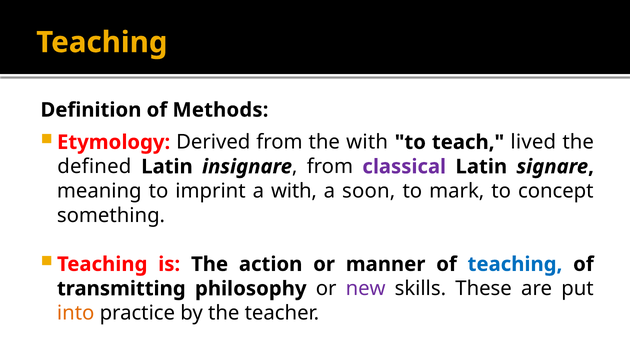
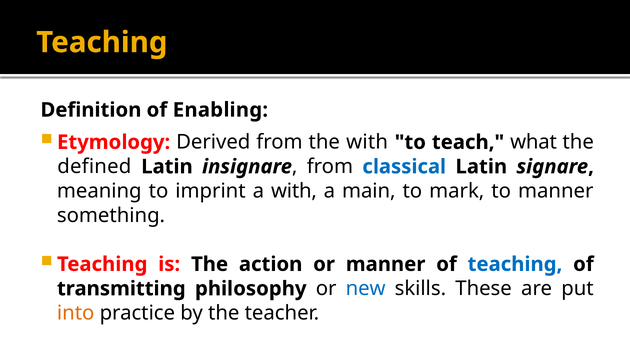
Methods: Methods -> Enabling (220, 110)
lived: lived -> what (534, 142)
classical colour: purple -> blue (404, 167)
soon: soon -> main (369, 191)
to concept: concept -> manner (556, 191)
new colour: purple -> blue (366, 289)
